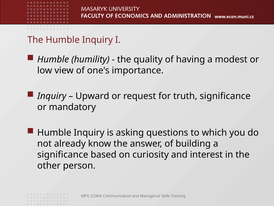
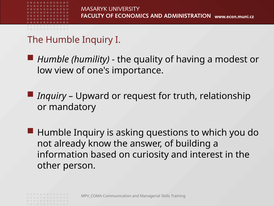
truth significance: significance -> relationship (225, 96)
significance: significance -> information (63, 154)
